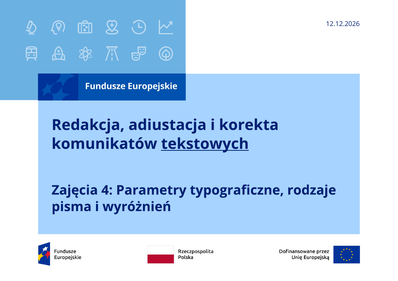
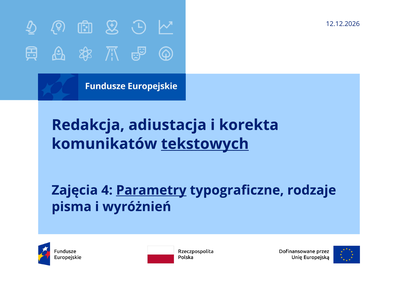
Parametry underline: none -> present (151, 191)
